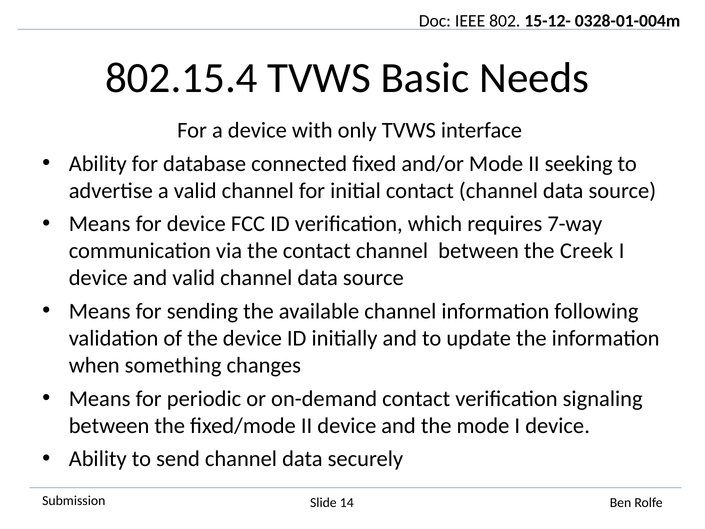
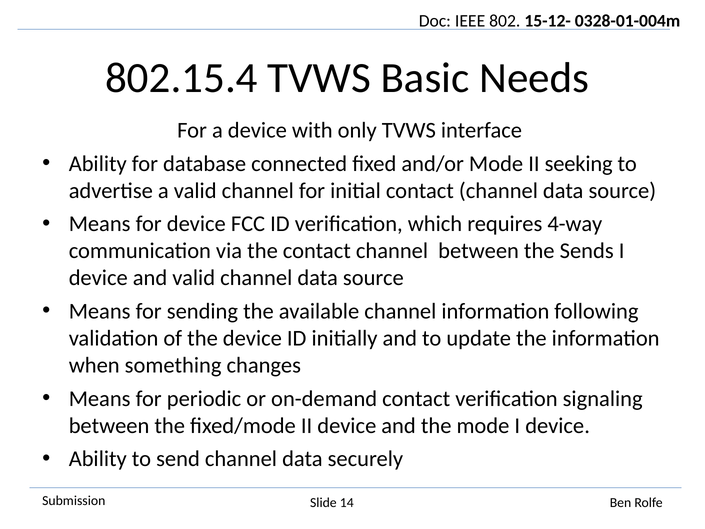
7-way: 7-way -> 4-way (575, 224)
Creek: Creek -> Sends (587, 251)
